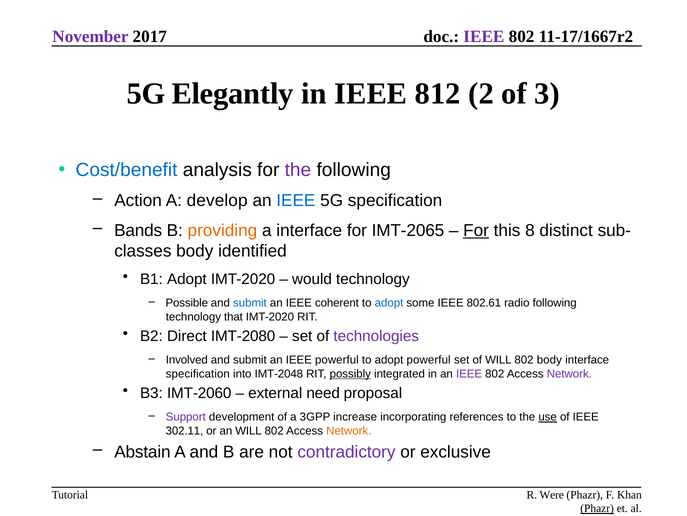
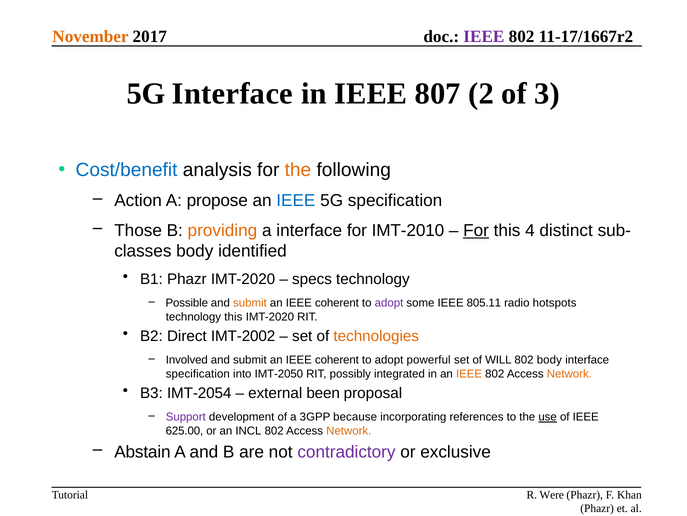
November colour: purple -> orange (90, 37)
5G Elegantly: Elegantly -> Interface (232, 94)
812: 812 -> 807 (438, 94)
the colour: purple -> orange (298, 170)
develop: develop -> propose (217, 200)
Bands: Bands -> Those (138, 230)
IMT-2065: IMT-2065 -> IMT-2010 (408, 230)
8: 8 -> 4 (530, 230)
B1 Adopt: Adopt -> Phazr (187, 279)
would: would -> specs (312, 279)
submit colour: blue -> orange (250, 303)
adopt colour: blue -> purple (389, 303)
802.61: 802.61 -> 805.11 (484, 303)
radio following: following -> hotspots (555, 303)
technology that: that -> this (233, 316)
IMT-2080: IMT-2080 -> IMT-2002 (243, 336)
technologies colour: purple -> orange (376, 336)
powerful: powerful -> coherent (337, 360)
IMT-2048: IMT-2048 -> IMT-2050 (279, 373)
possibly underline: present -> none (350, 373)
IEEE colour: purple -> orange (469, 373)
Network colour: purple -> orange (569, 373)
IMT-2060: IMT-2060 -> IMT-2054 (199, 393)
need: need -> been (323, 393)
increase: increase -> because (355, 417)
302.11: 302.11 -> 625.00 (184, 430)
an WILL: WILL -> INCL (248, 430)
Phazr underline: present -> none (597, 508)
